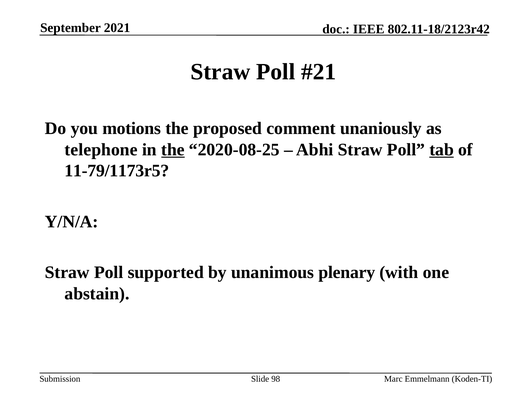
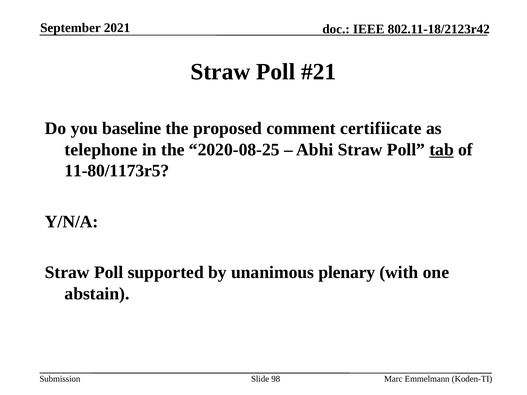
motions: motions -> baseline (132, 129)
unaniously: unaniously -> certifiicate (381, 129)
the underline: present -> none (173, 150)
11-79/1173r5: 11-79/1173r5 -> 11-80/1173r5 (117, 171)
